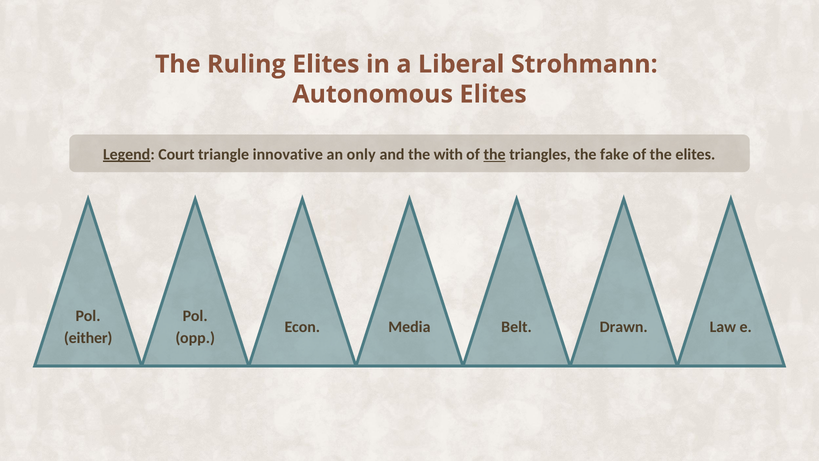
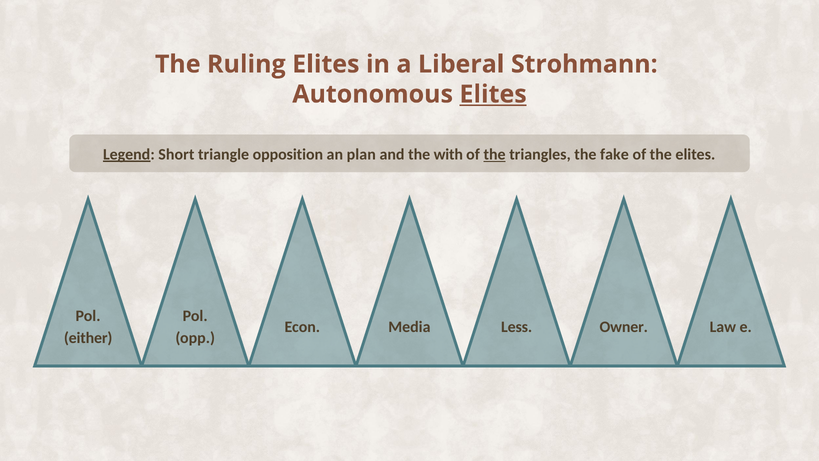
Elites underline: none -> present (493, 94)
Court: Court -> Short (176, 154)
innovative: innovative -> opposition (288, 154)
only: only -> plan (361, 154)
Belt: Belt -> Less (517, 327)
Drawn: Drawn -> Owner (624, 327)
